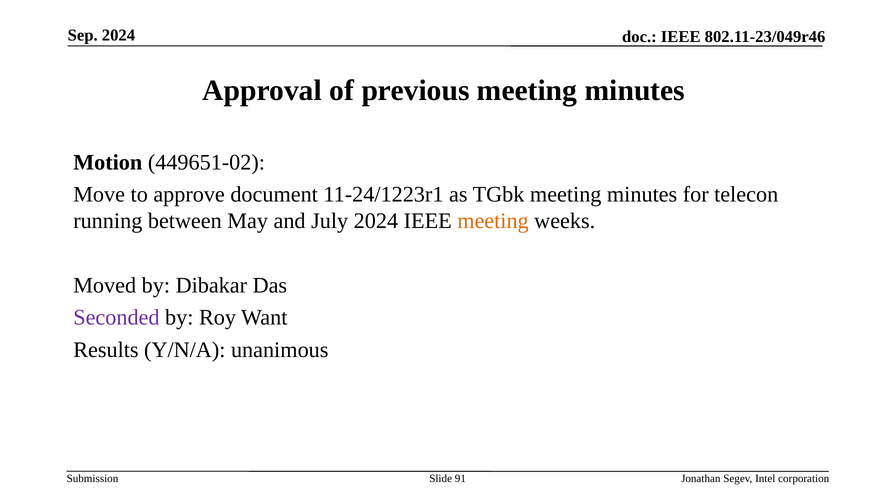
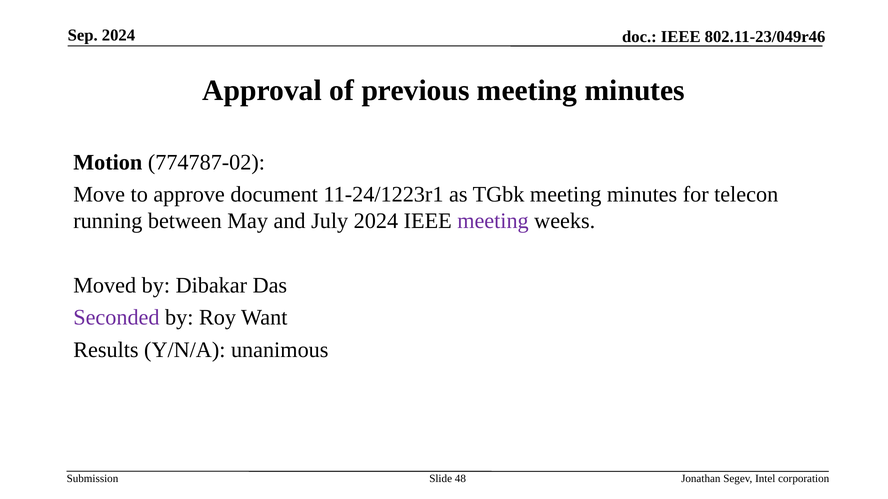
449651-02: 449651-02 -> 774787-02 (206, 163)
meeting colour: orange -> purple (493, 221)
91: 91 -> 48 (460, 479)
